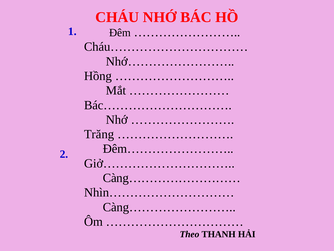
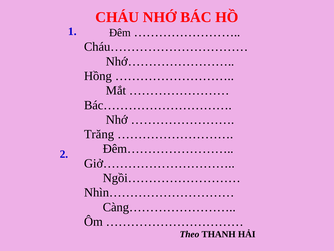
Càng………………………: Càng……………………… -> Ngồi……………………… (172, 178)
